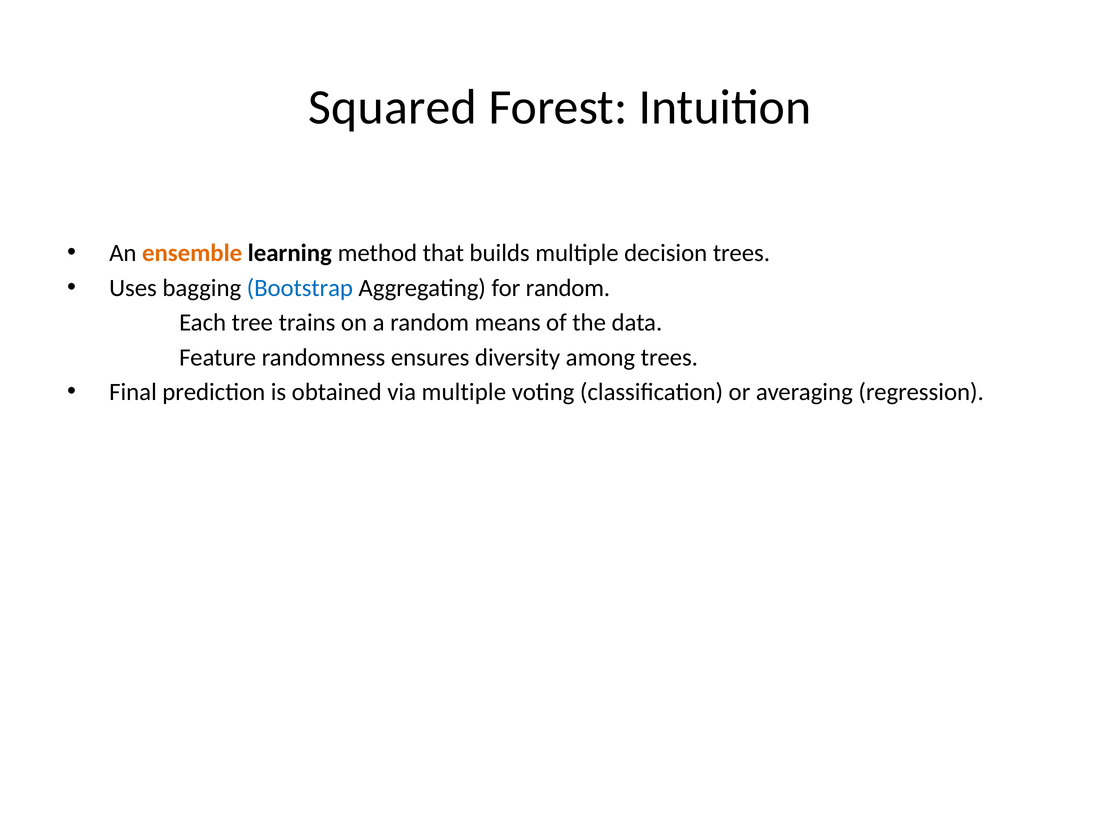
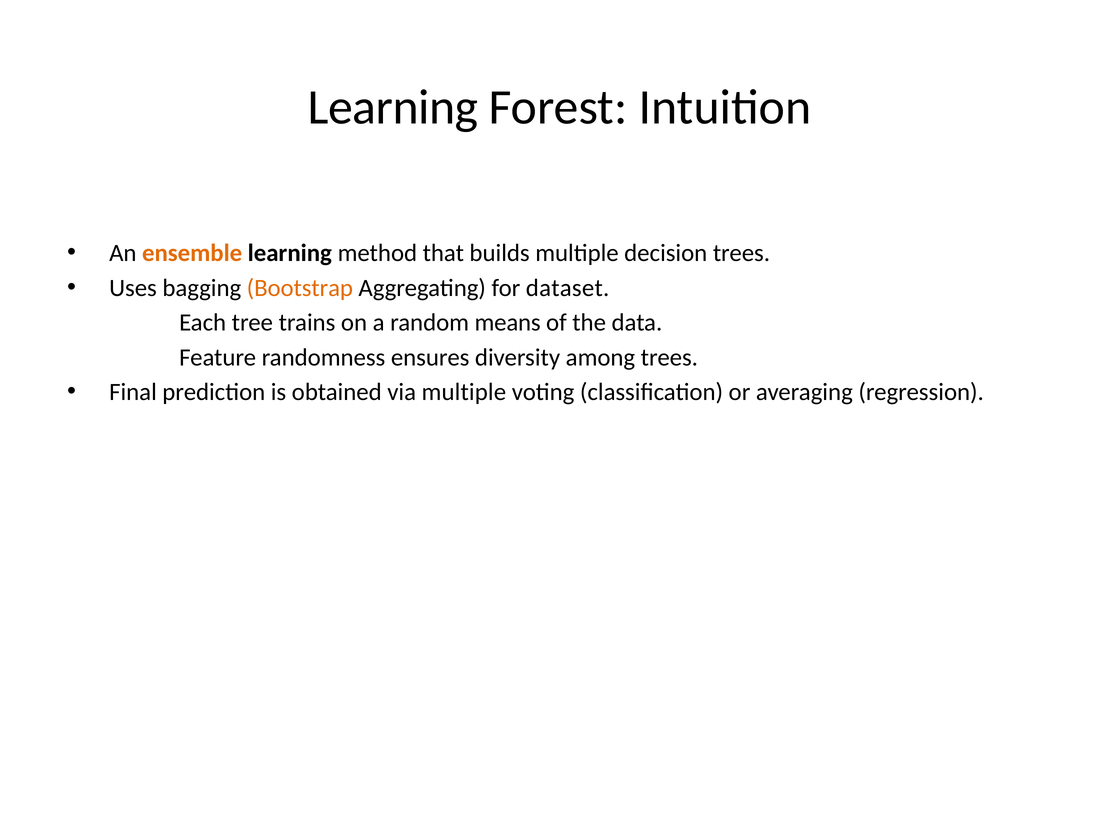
Squared: Squared -> Learning (393, 107)
Bootstrap colour: blue -> orange (300, 288)
for random: random -> dataset (568, 288)
